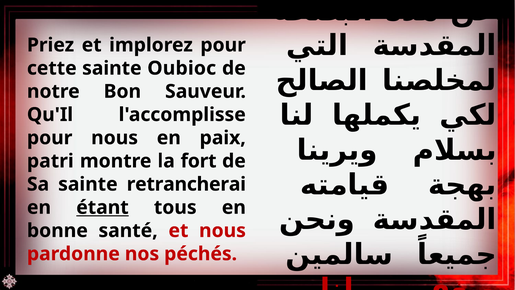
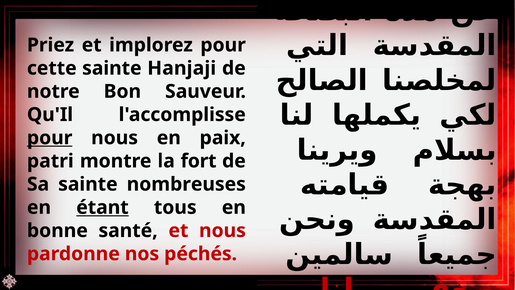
Oubioc: Oubioc -> Hanjaji (182, 68)
pour underline: none -> present (50, 138)
retrancherai: retrancherai -> nombreuses (186, 184)
